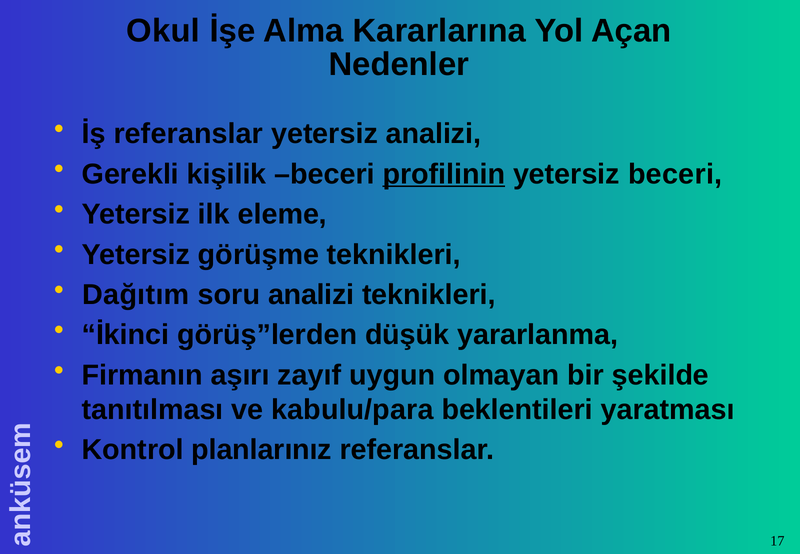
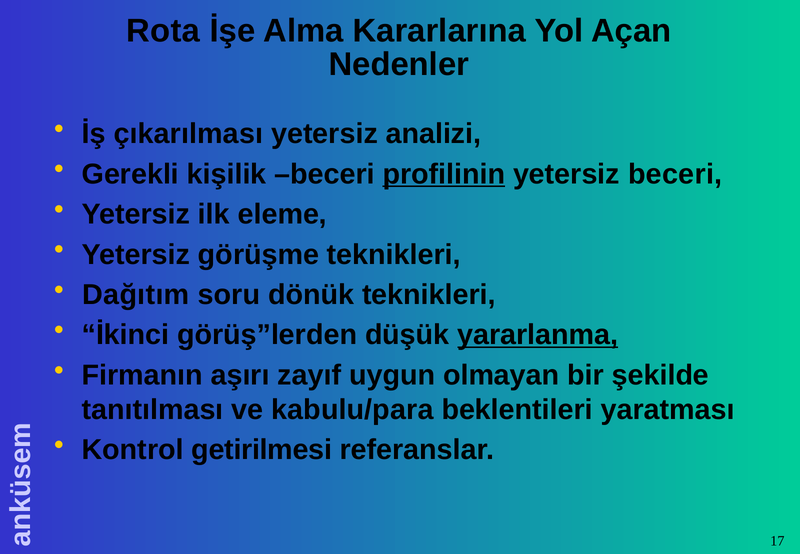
Okul: Okul -> Rota (163, 31)
İş referanslar: referanslar -> çıkarılması (188, 134)
soru analizi: analizi -> dönük (311, 295)
yararlanma underline: none -> present (538, 335)
planlarınız: planlarınız -> getirilmesi (262, 450)
